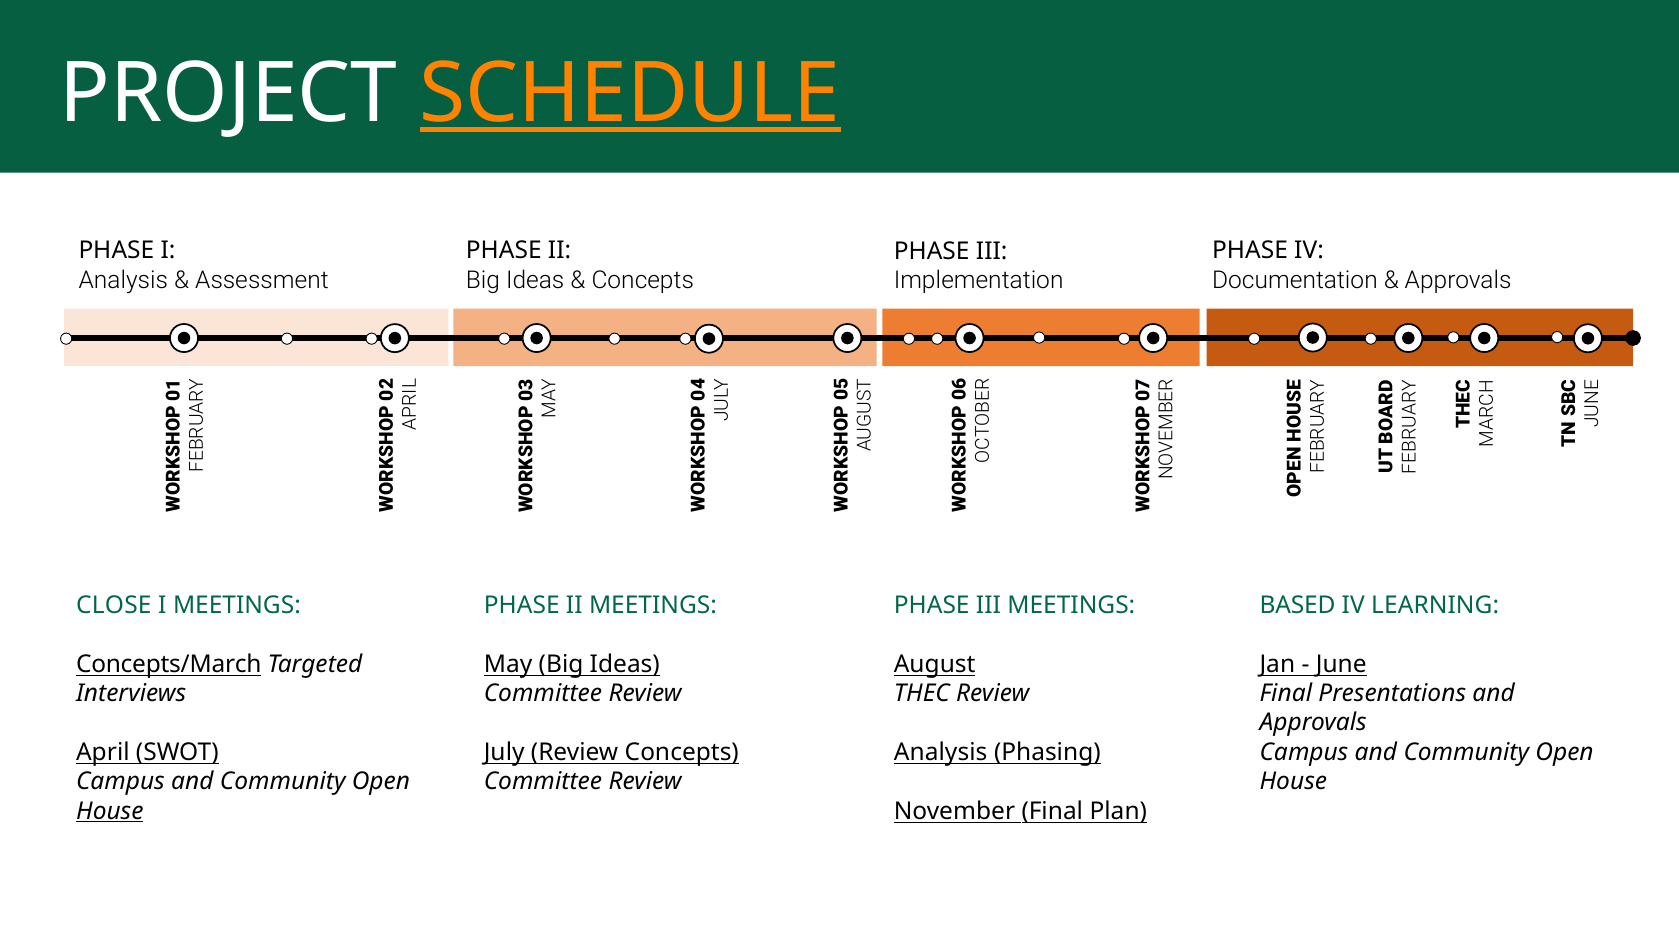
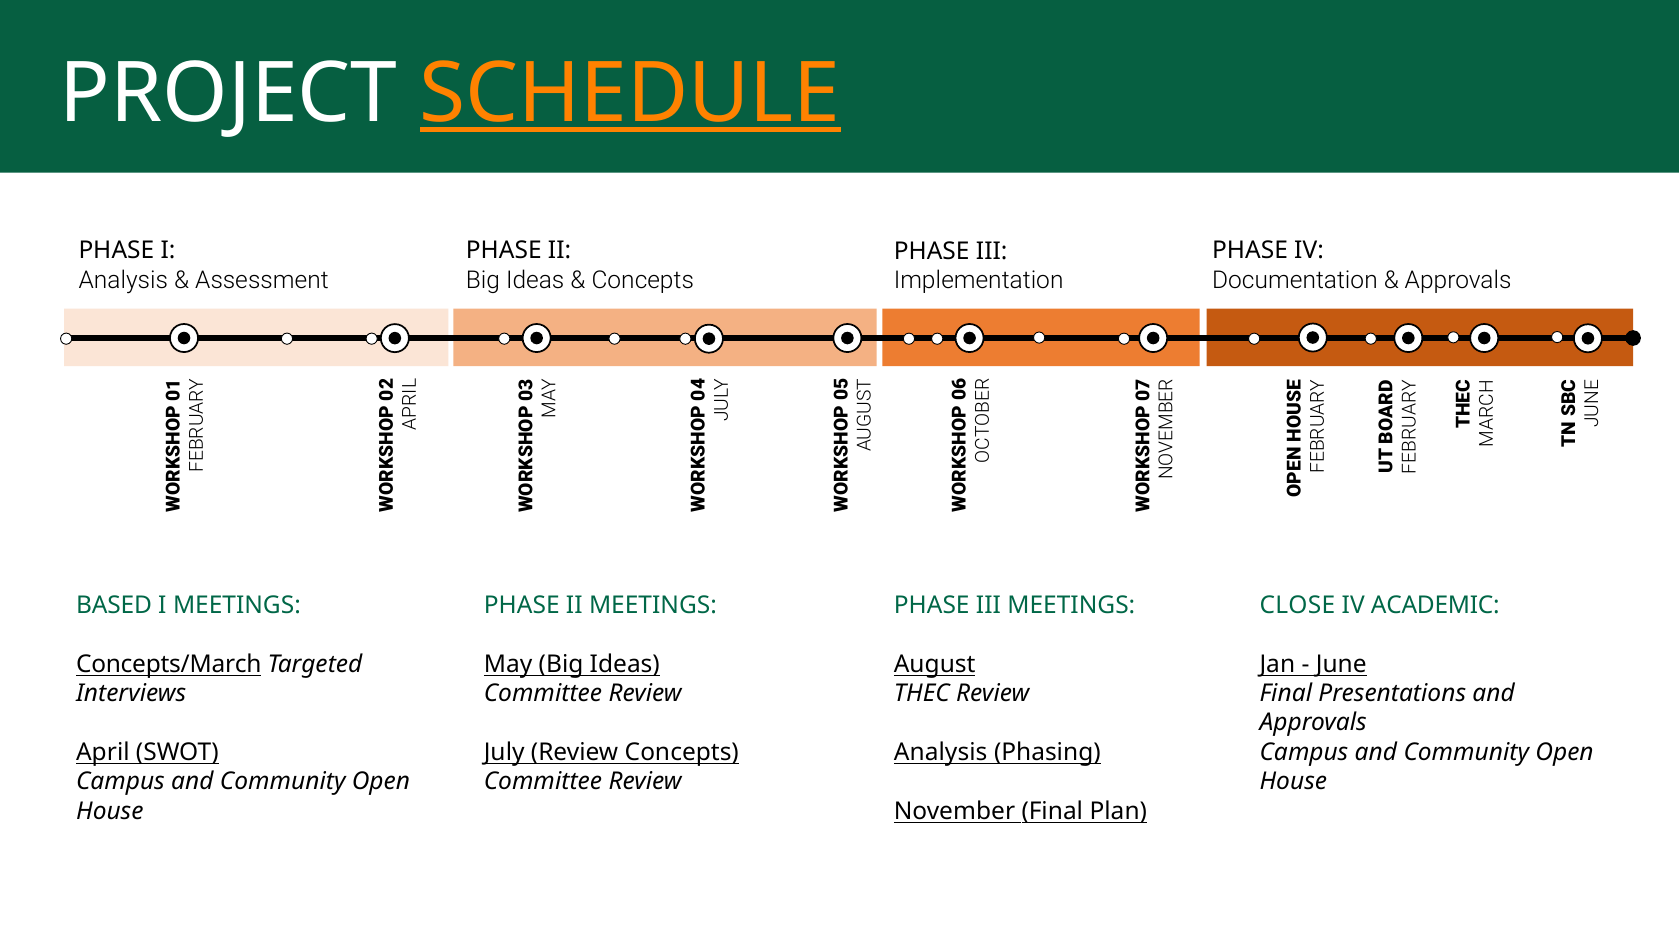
CLOSE: CLOSE -> BASED (114, 606)
BASED: BASED -> CLOSE (1297, 606)
LEARNING: LEARNING -> ACADEMIC (1435, 606)
House underline: present -> none (110, 811)
